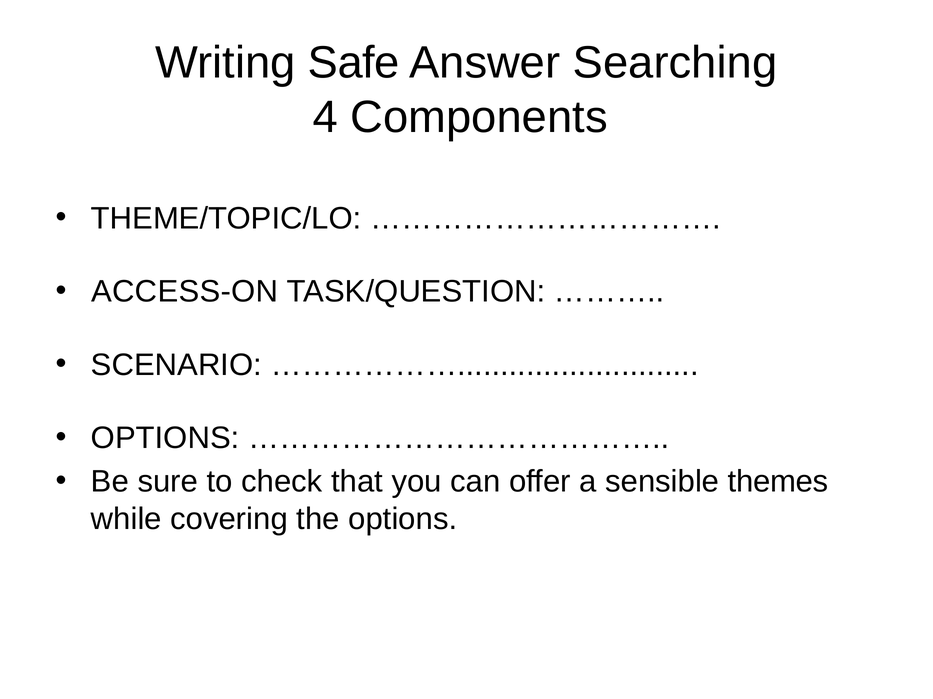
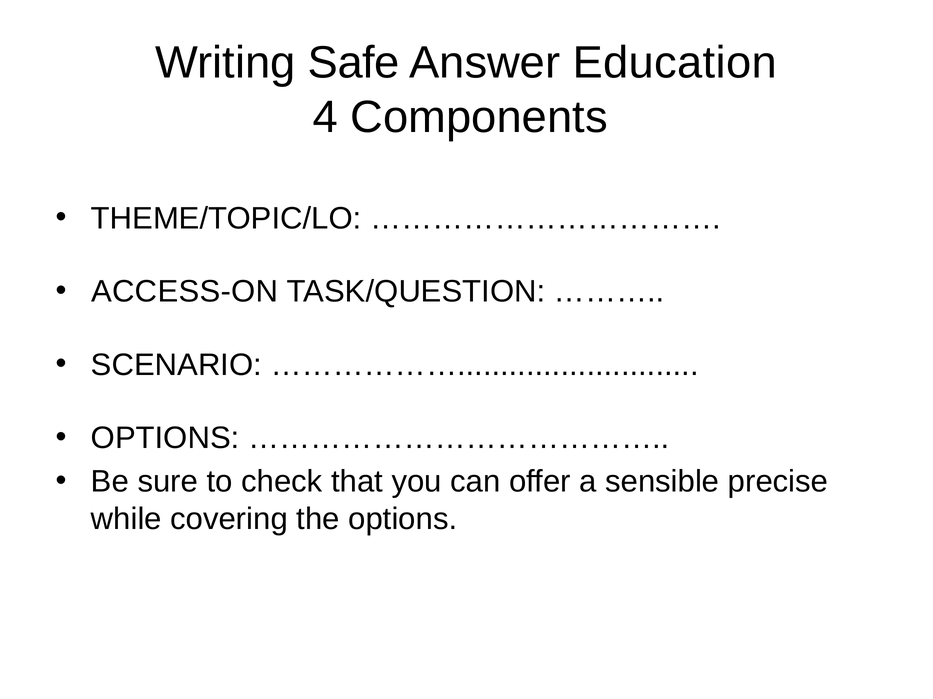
Searching: Searching -> Education (675, 63)
themes: themes -> precise (778, 482)
